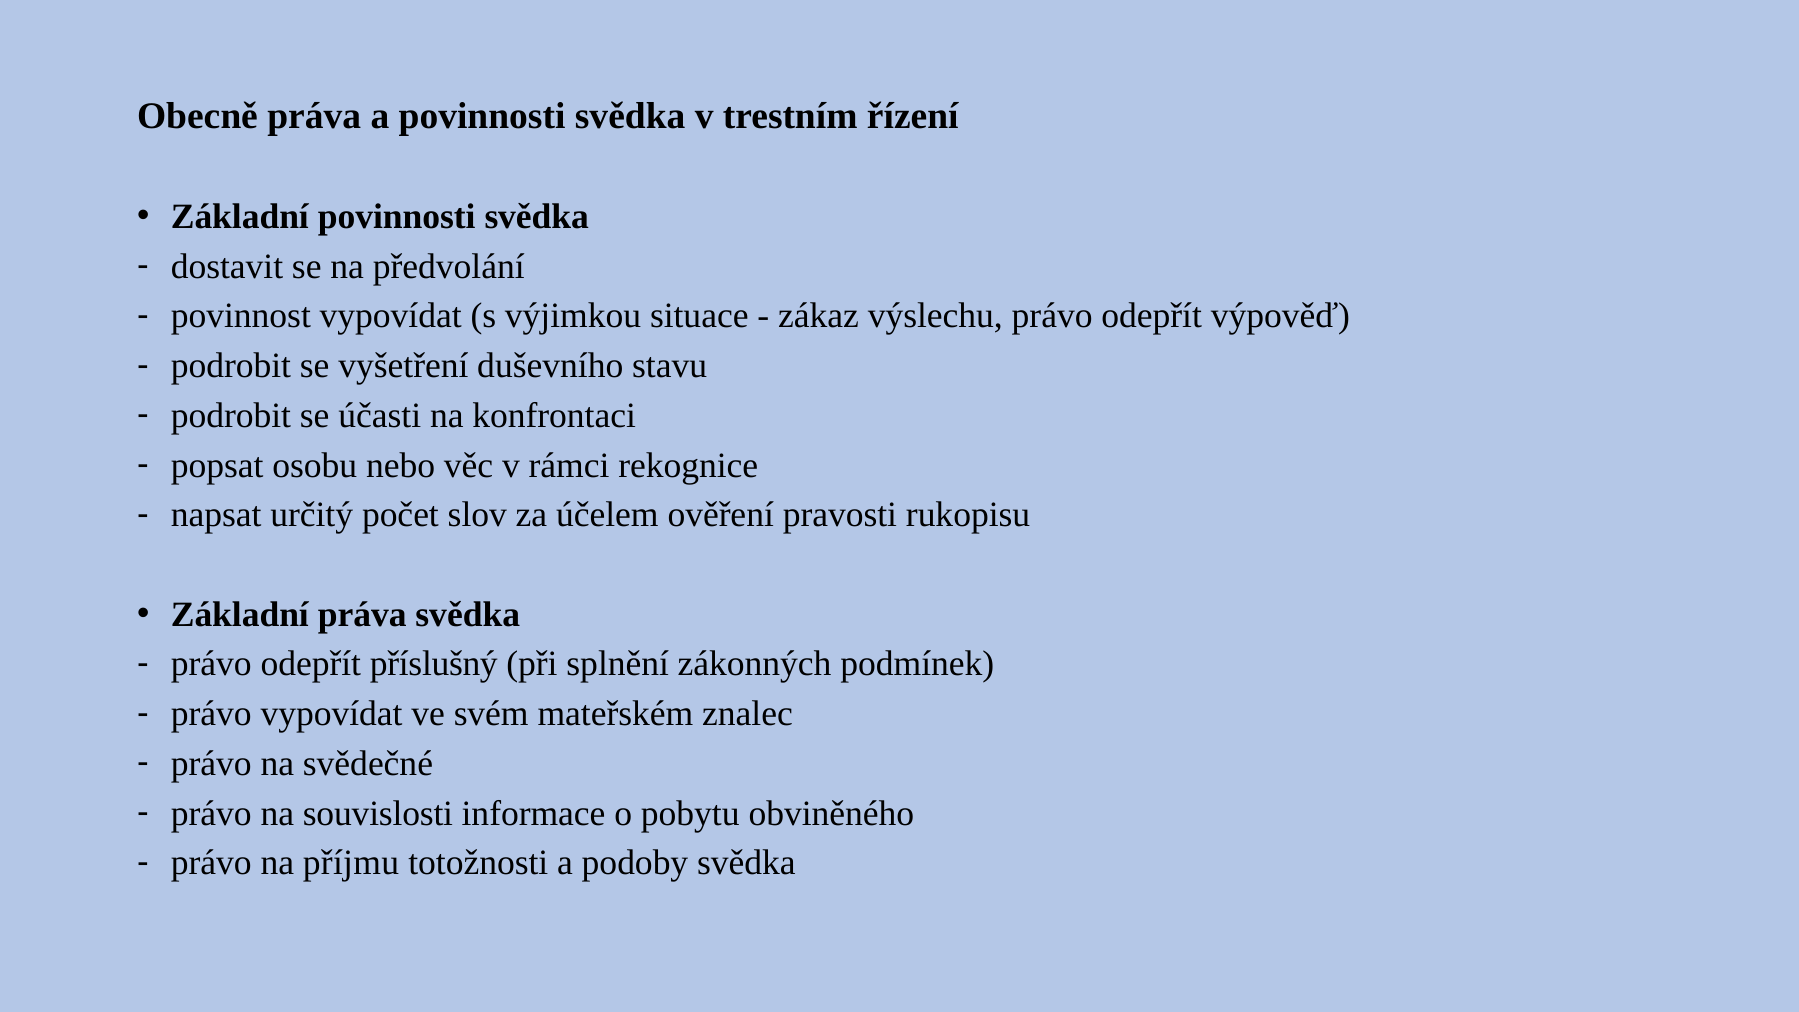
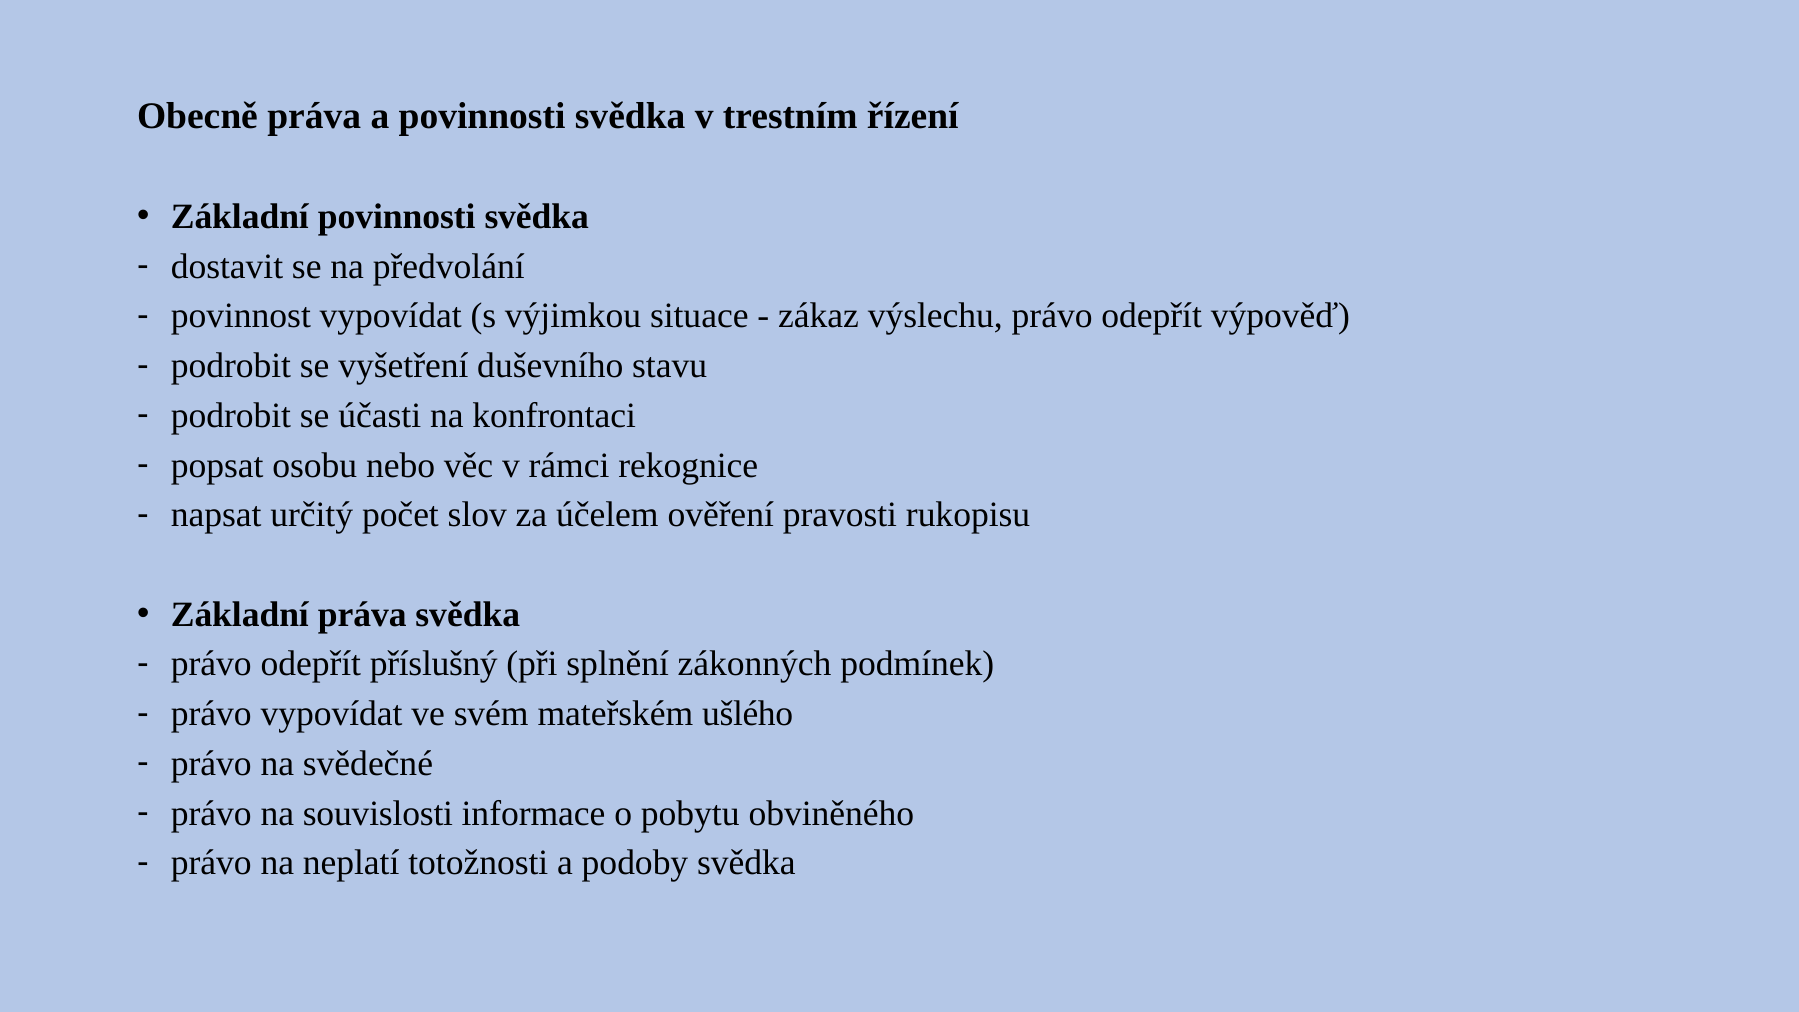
znalec: znalec -> ušlého (748, 714)
příjmu: příjmu -> neplatí (351, 863)
